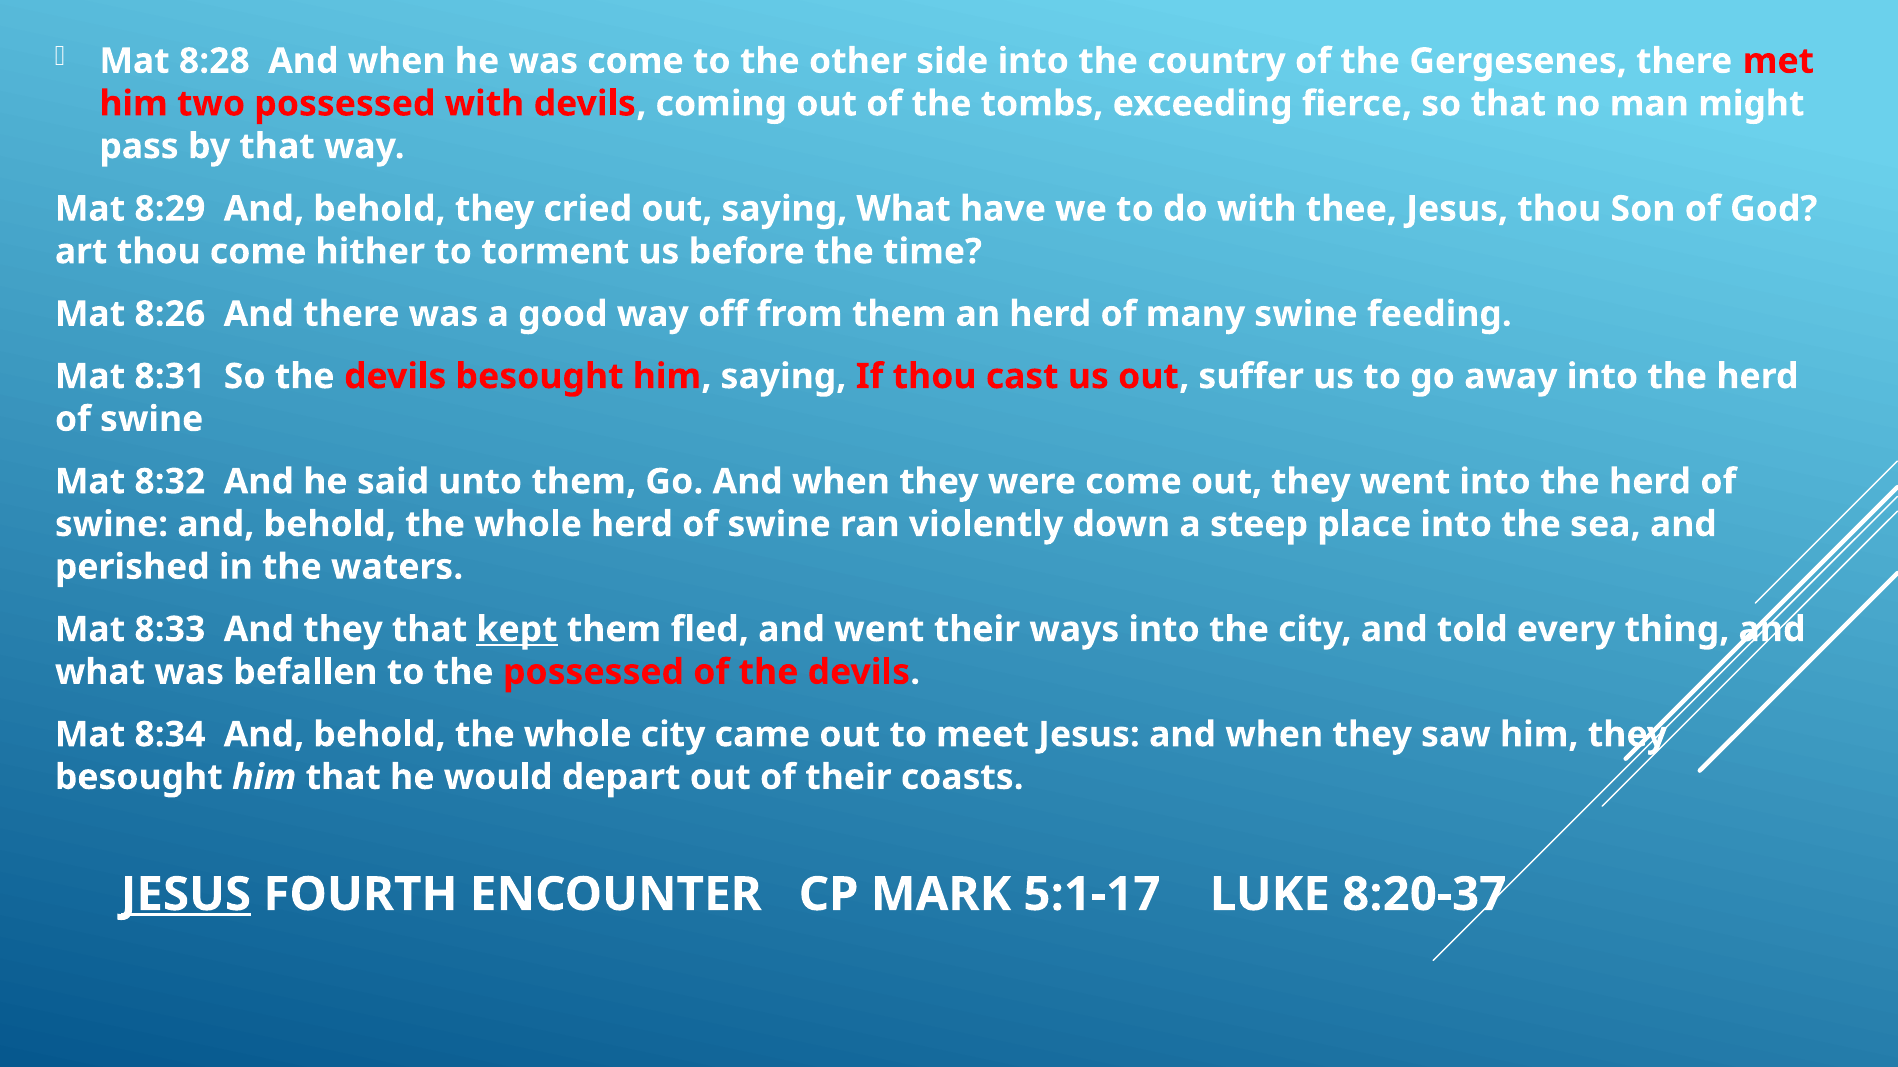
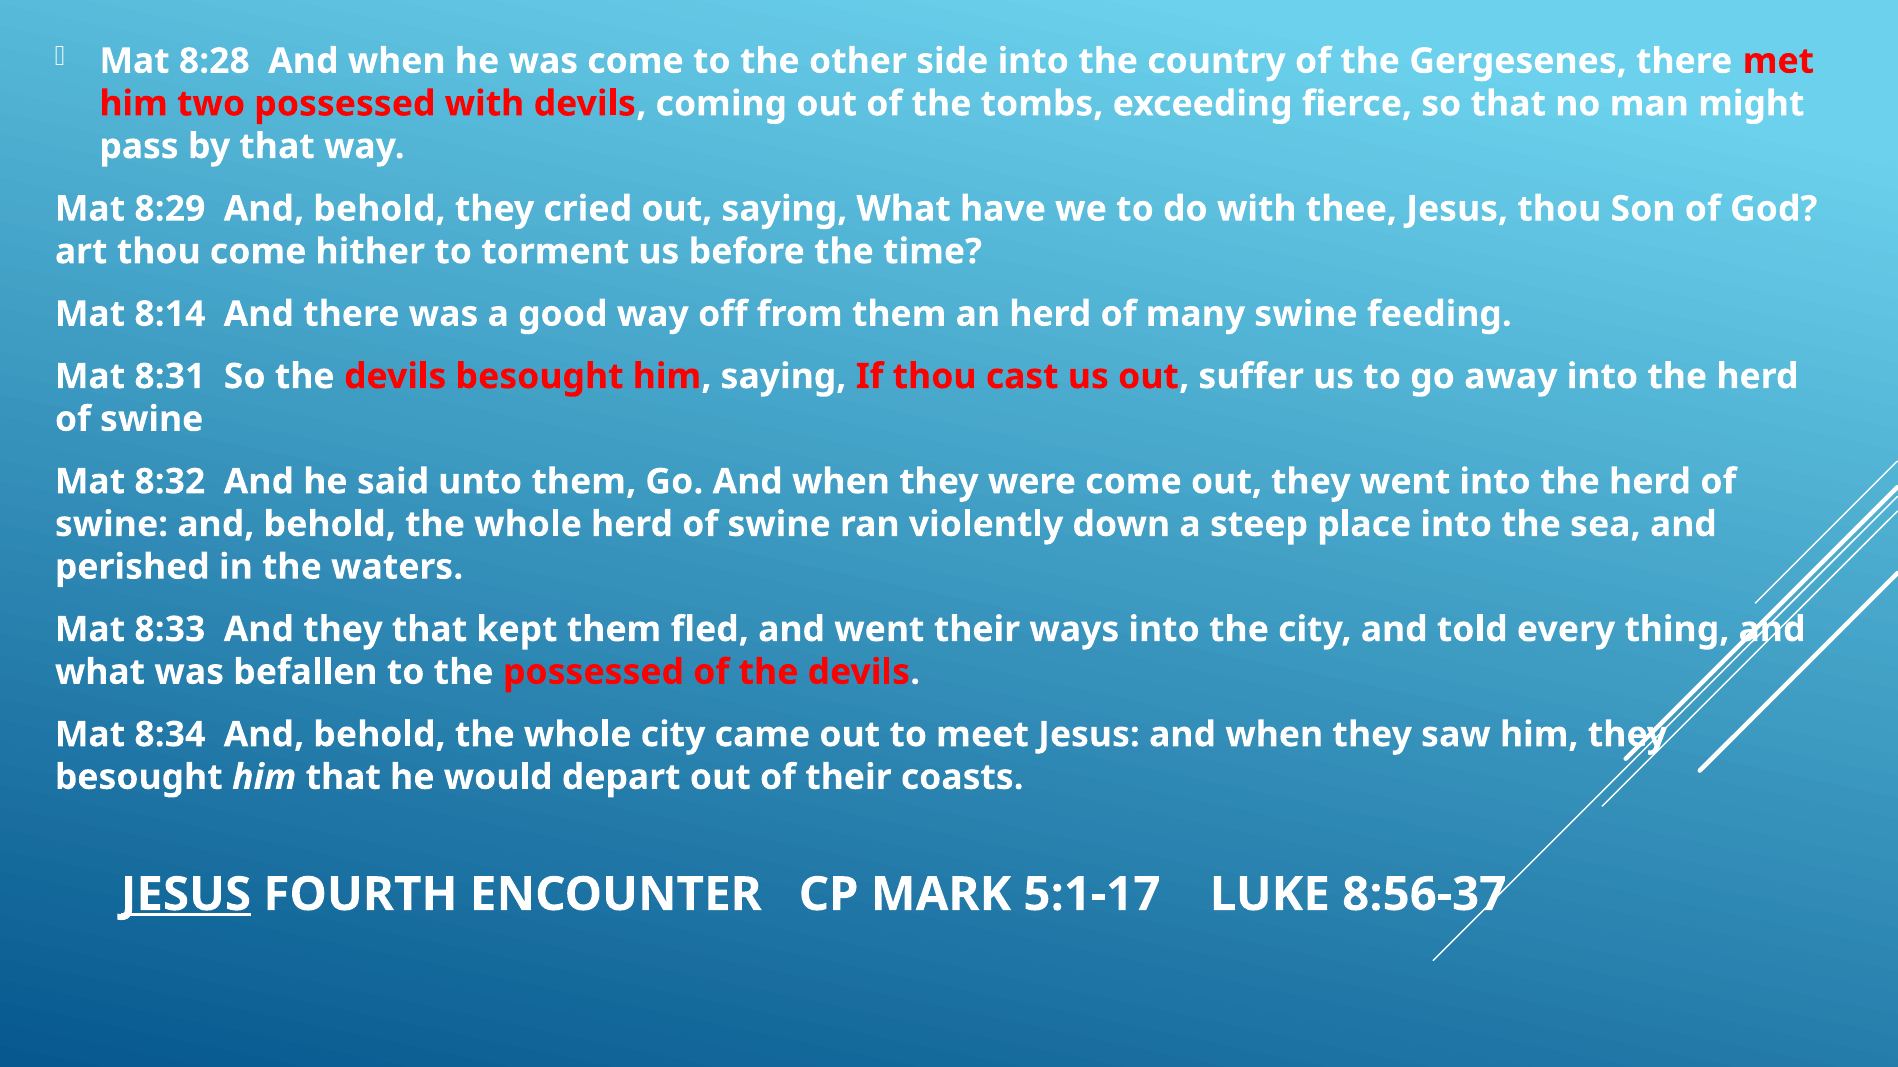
8:26: 8:26 -> 8:14 (170, 314)
kept underline: present -> none (517, 630)
8:20-37: 8:20-37 -> 8:56-37 (1424, 895)
